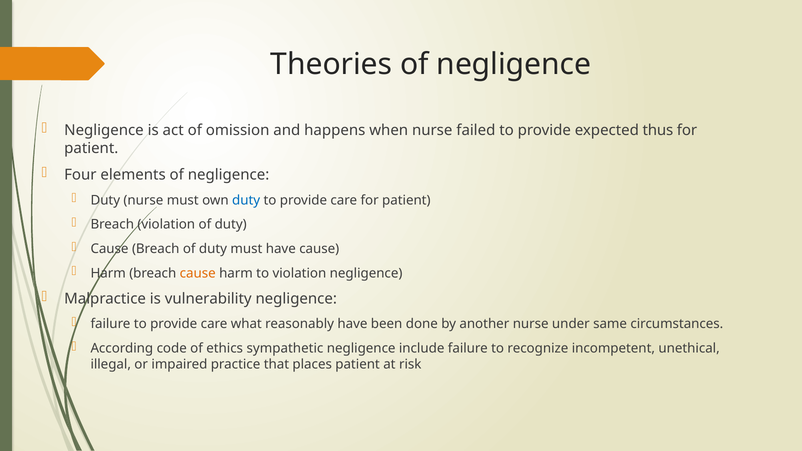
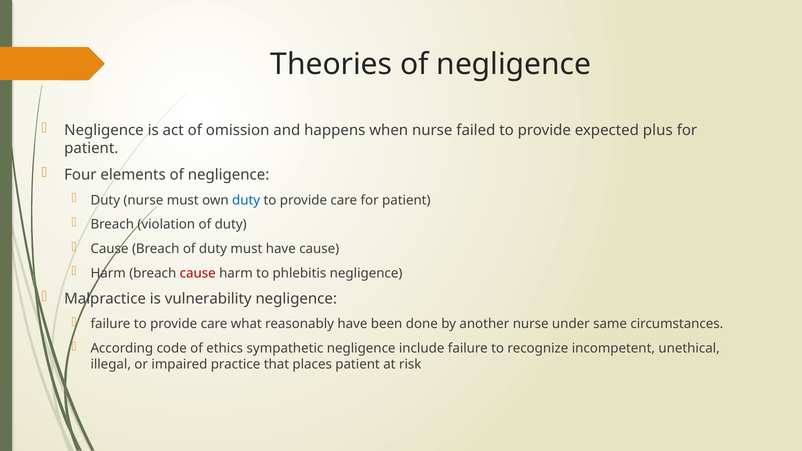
thus: thus -> plus (658, 130)
cause colour: orange -> red (198, 273)
to violation: violation -> phlebitis (299, 273)
